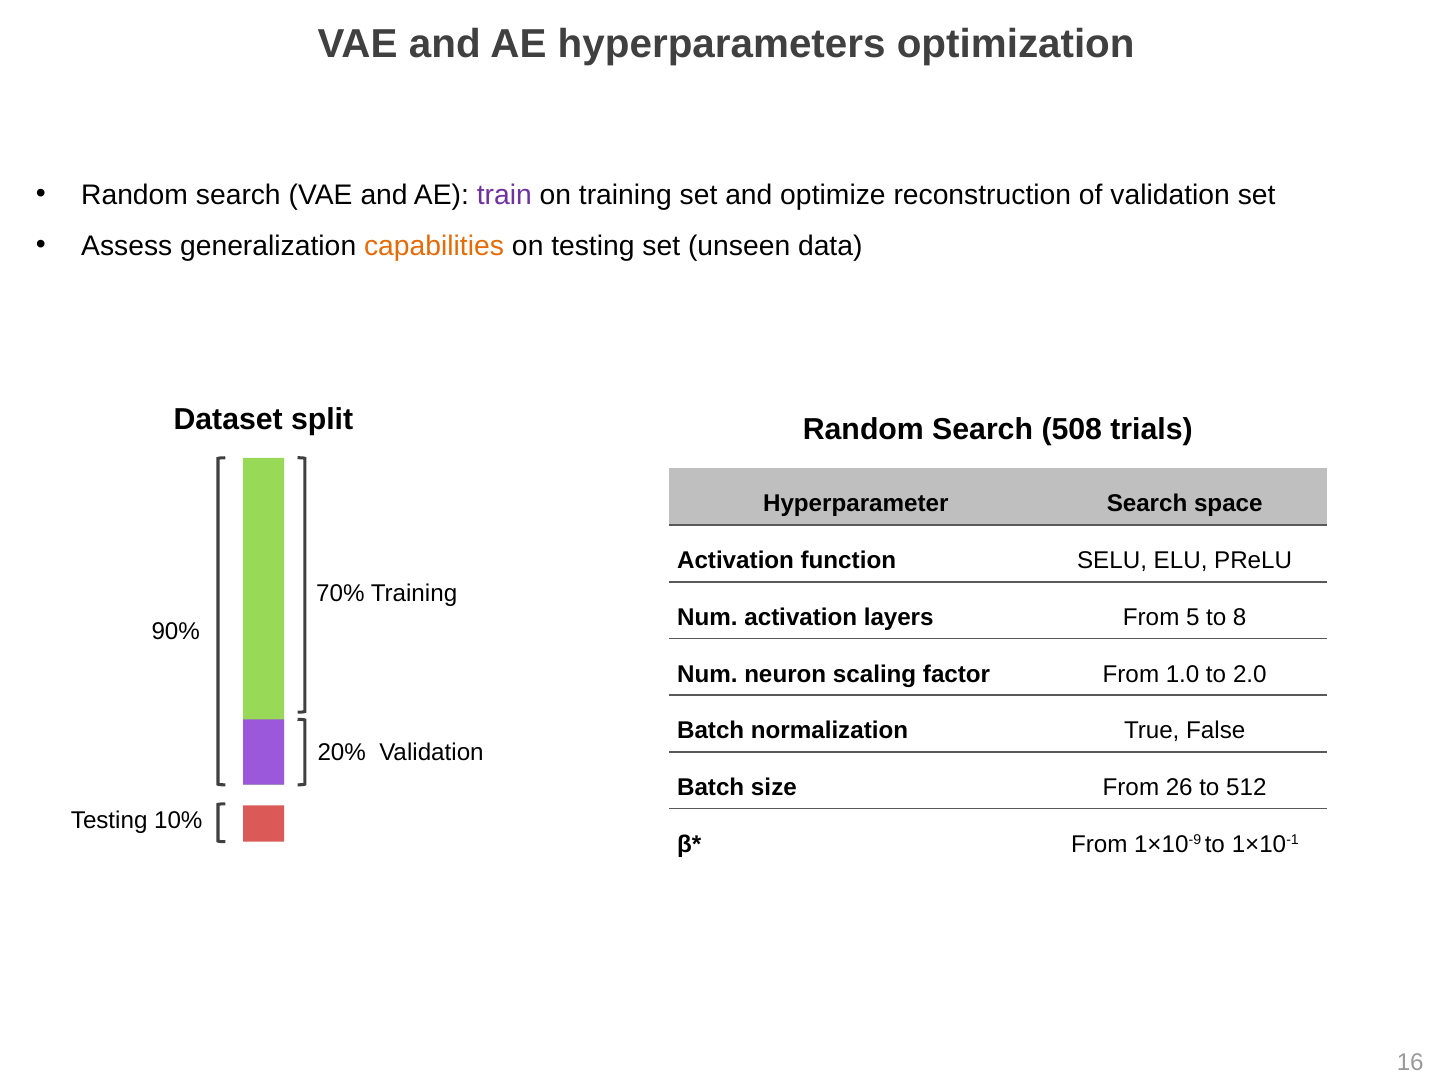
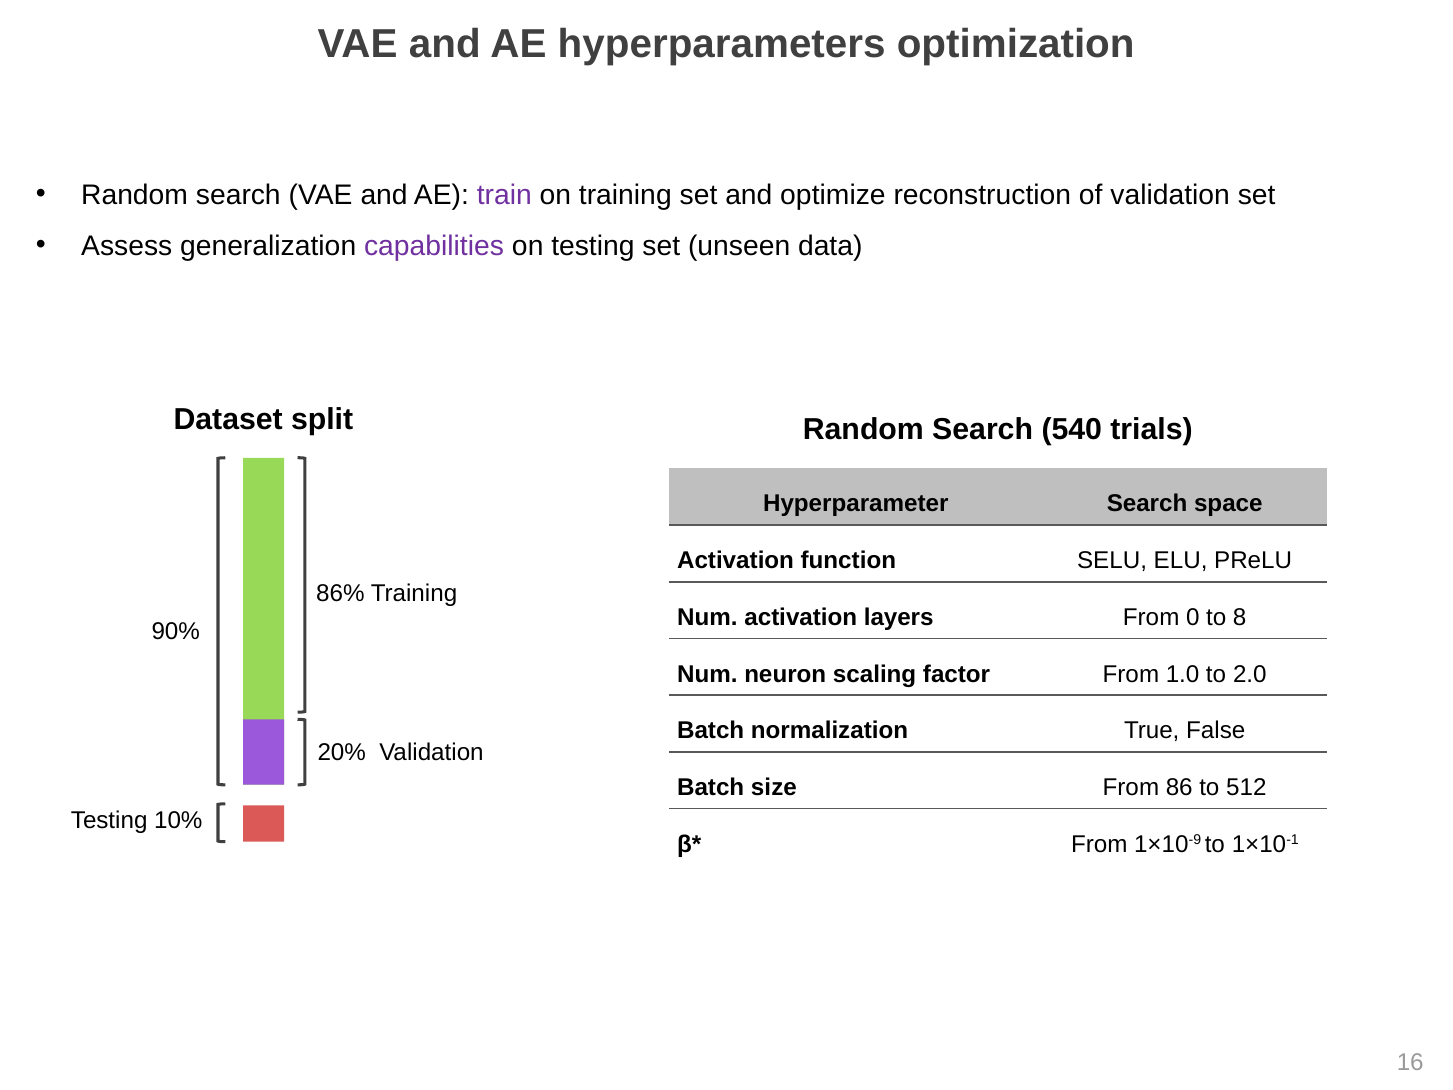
capabilities colour: orange -> purple (434, 246)
508: 508 -> 540 (1072, 430)
70%: 70% -> 86% (340, 593)
5: 5 -> 0 (1193, 617)
26: 26 -> 86 (1179, 787)
